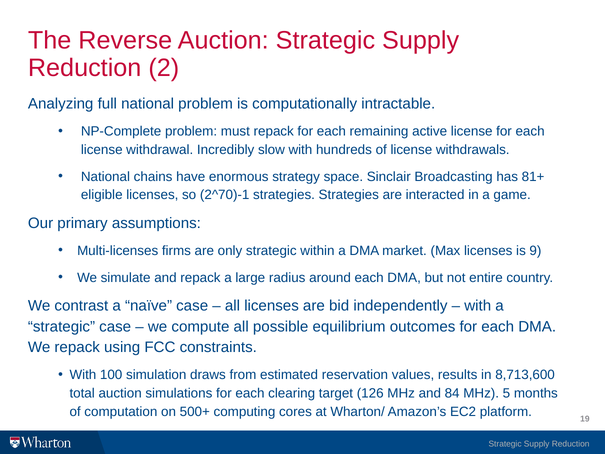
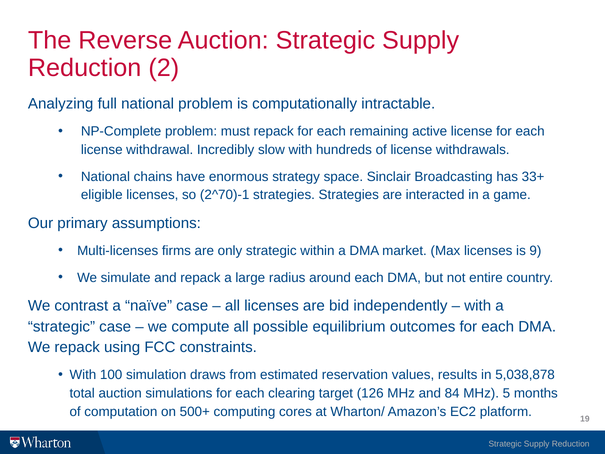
81+: 81+ -> 33+ (533, 176)
8,713,600: 8,713,600 -> 5,038,878 (525, 375)
